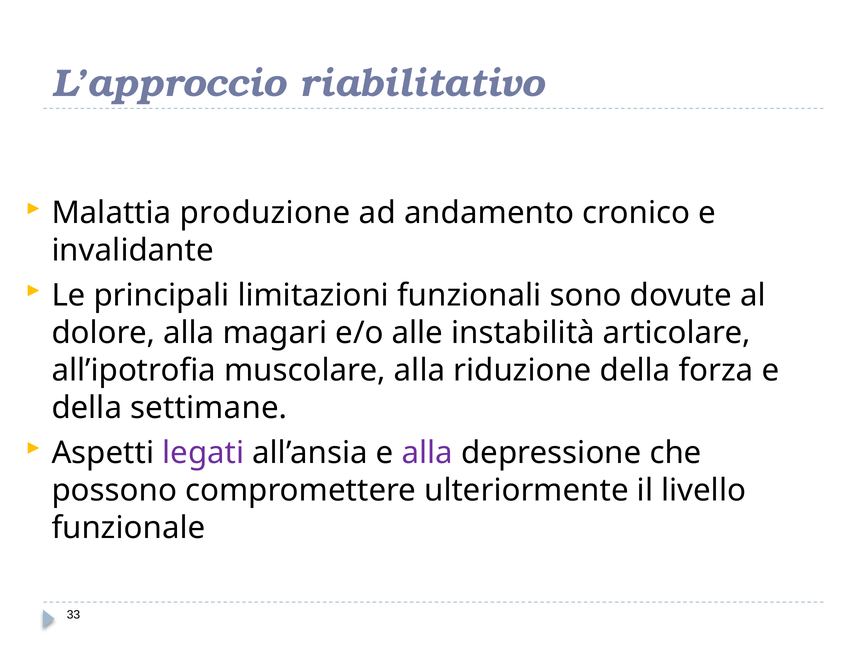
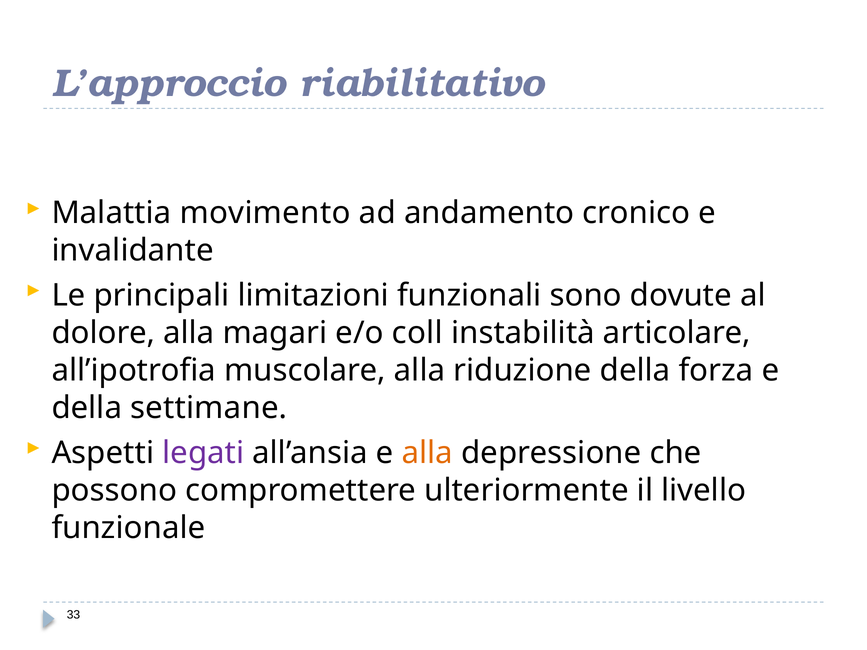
produzione: produzione -> movimento (265, 213)
alle: alle -> coll (417, 333)
alla colour: purple -> orange (427, 453)
